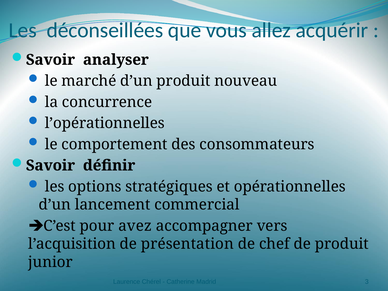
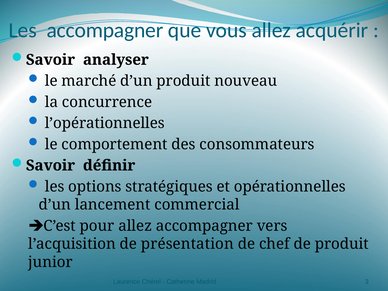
Les déconseillées: déconseillées -> accompagner (105, 30)
pour avez: avez -> allez (135, 226)
